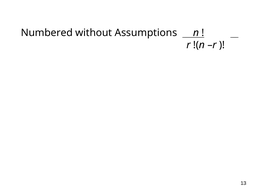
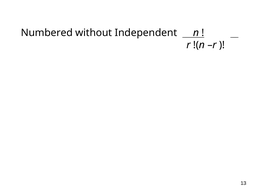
Assumptions: Assumptions -> Independent (146, 33)
